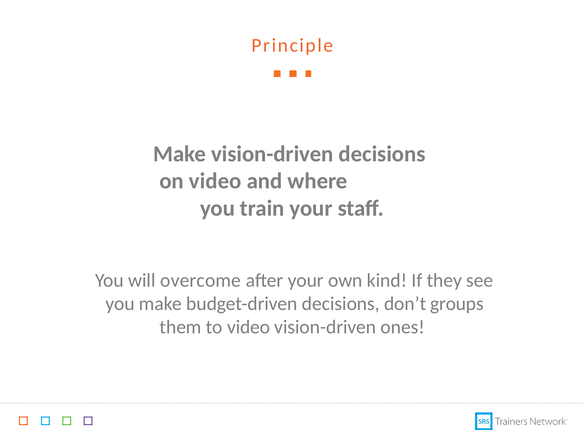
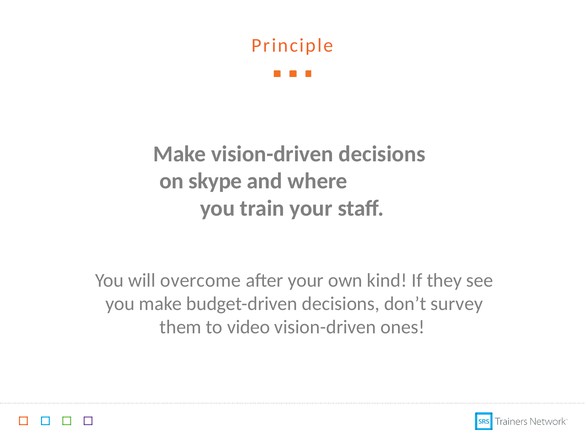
on video: video -> skype (215, 181)
groups: groups -> survey (457, 303)
